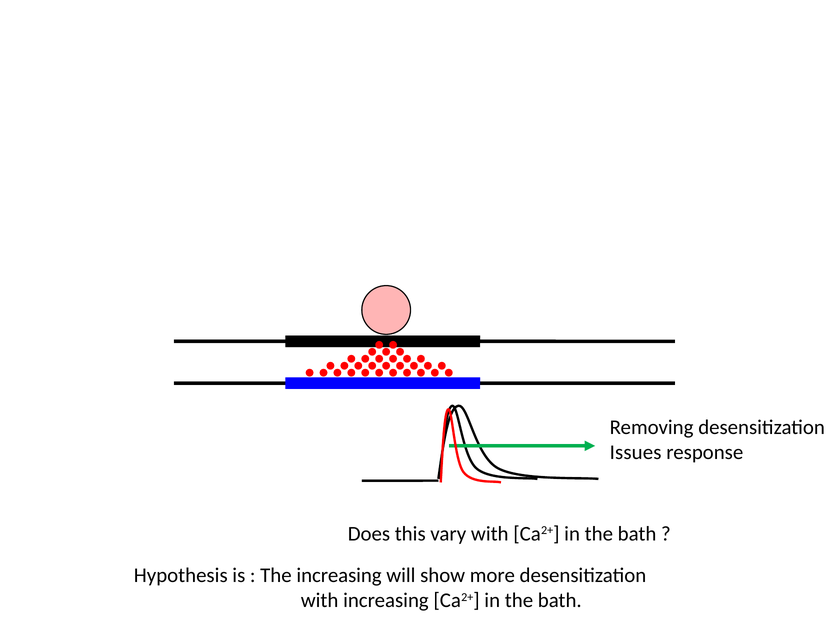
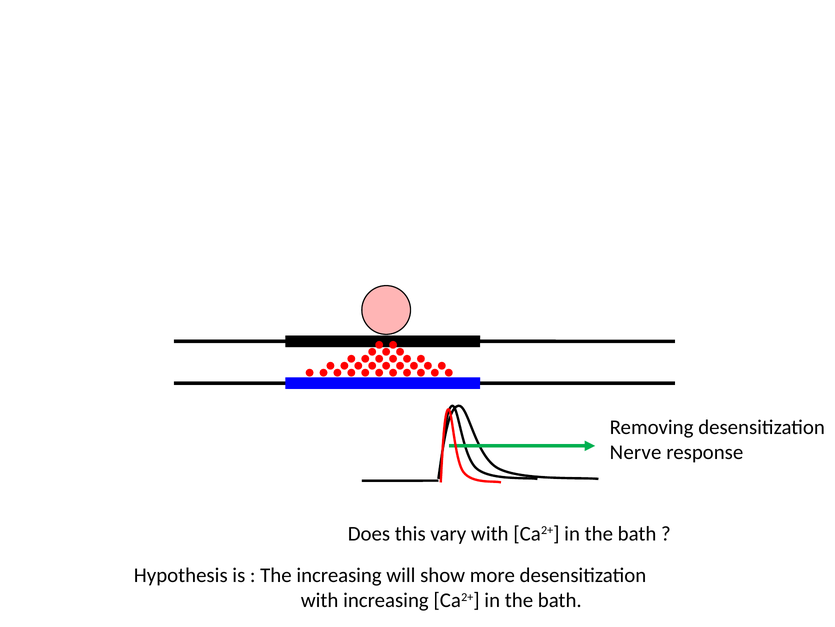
Issues: Issues -> Nerve (636, 452)
